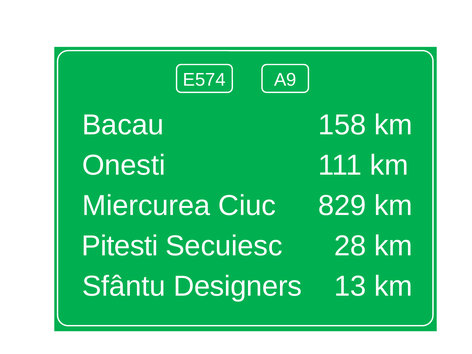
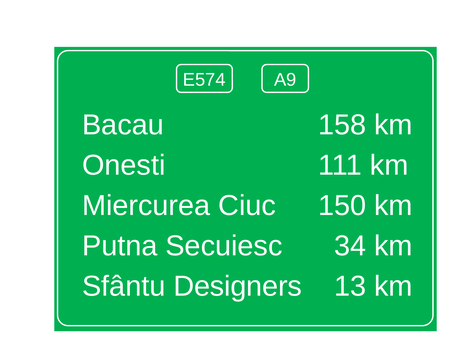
829: 829 -> 150 (342, 206)
Pitesti: Pitesti -> Putna (120, 246)
28: 28 -> 34 (350, 246)
